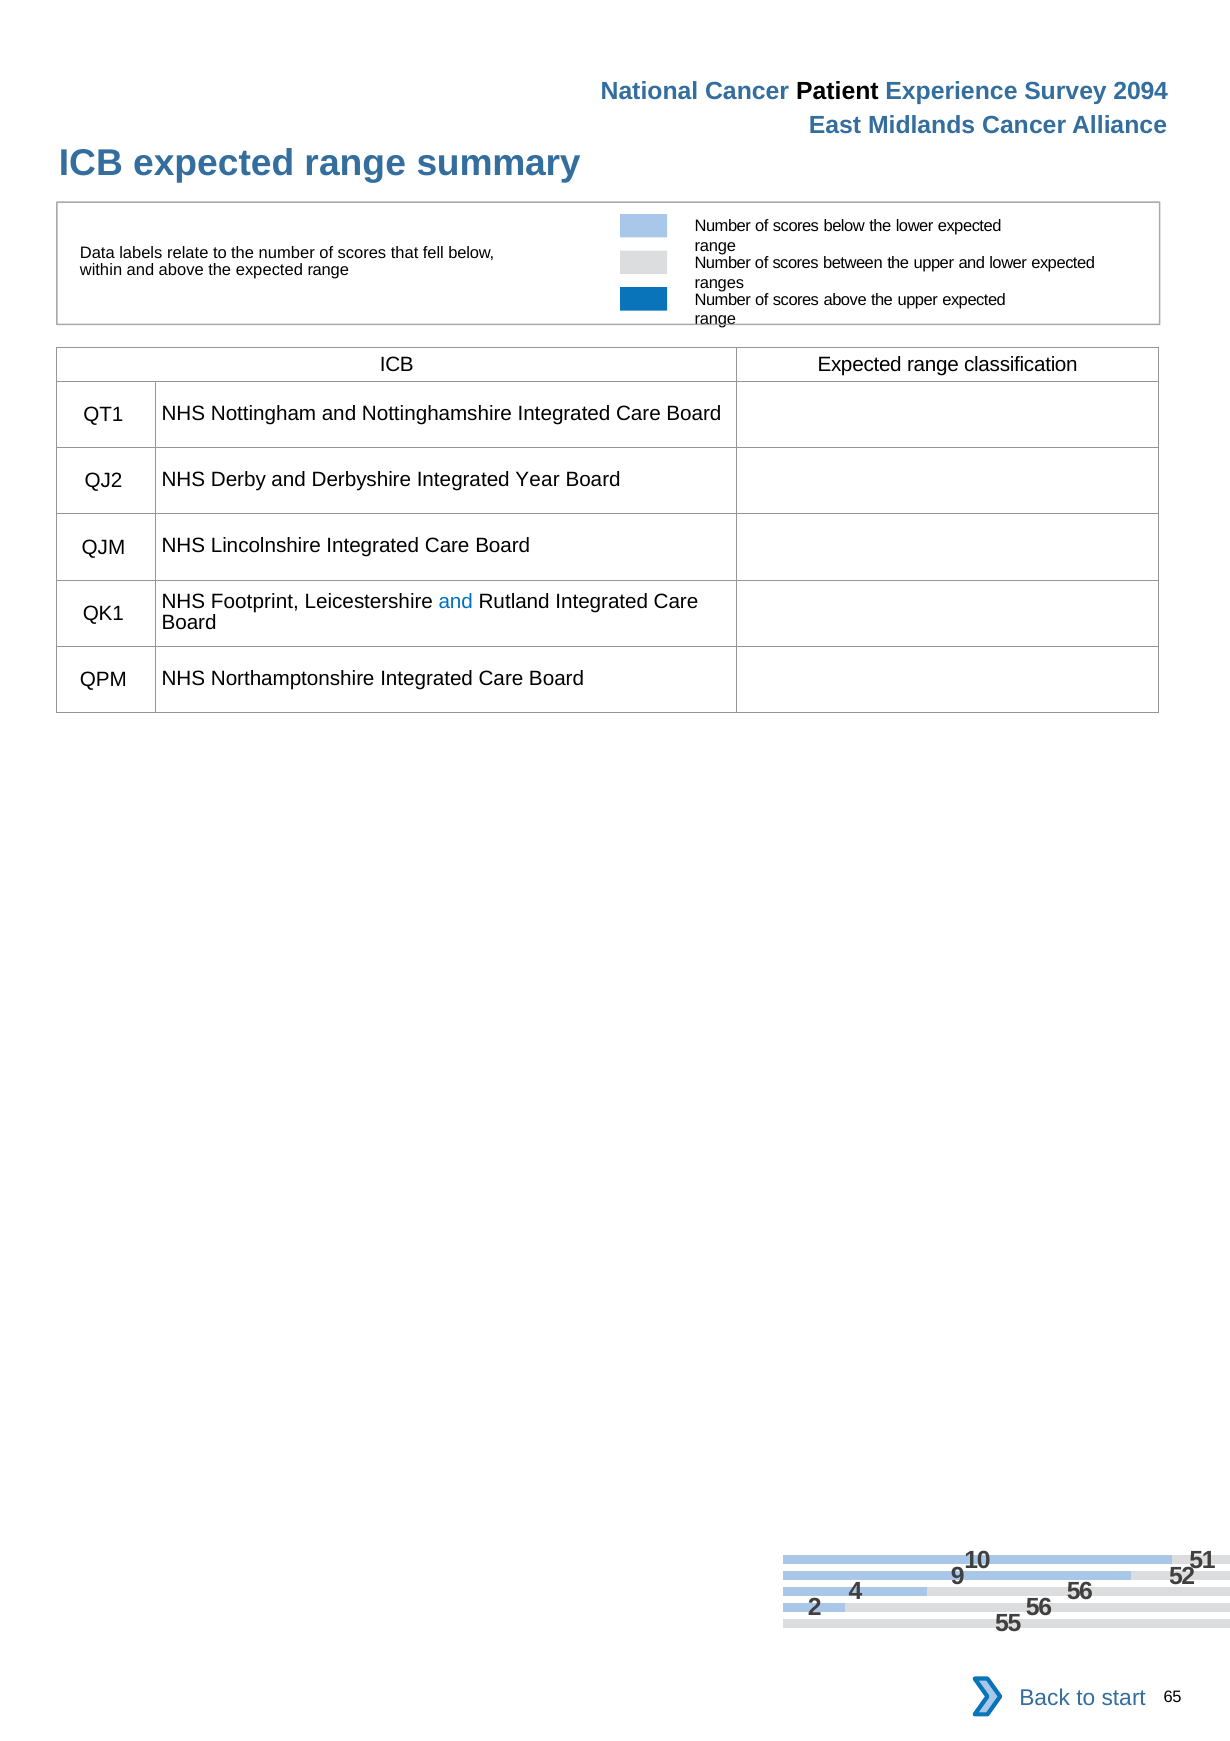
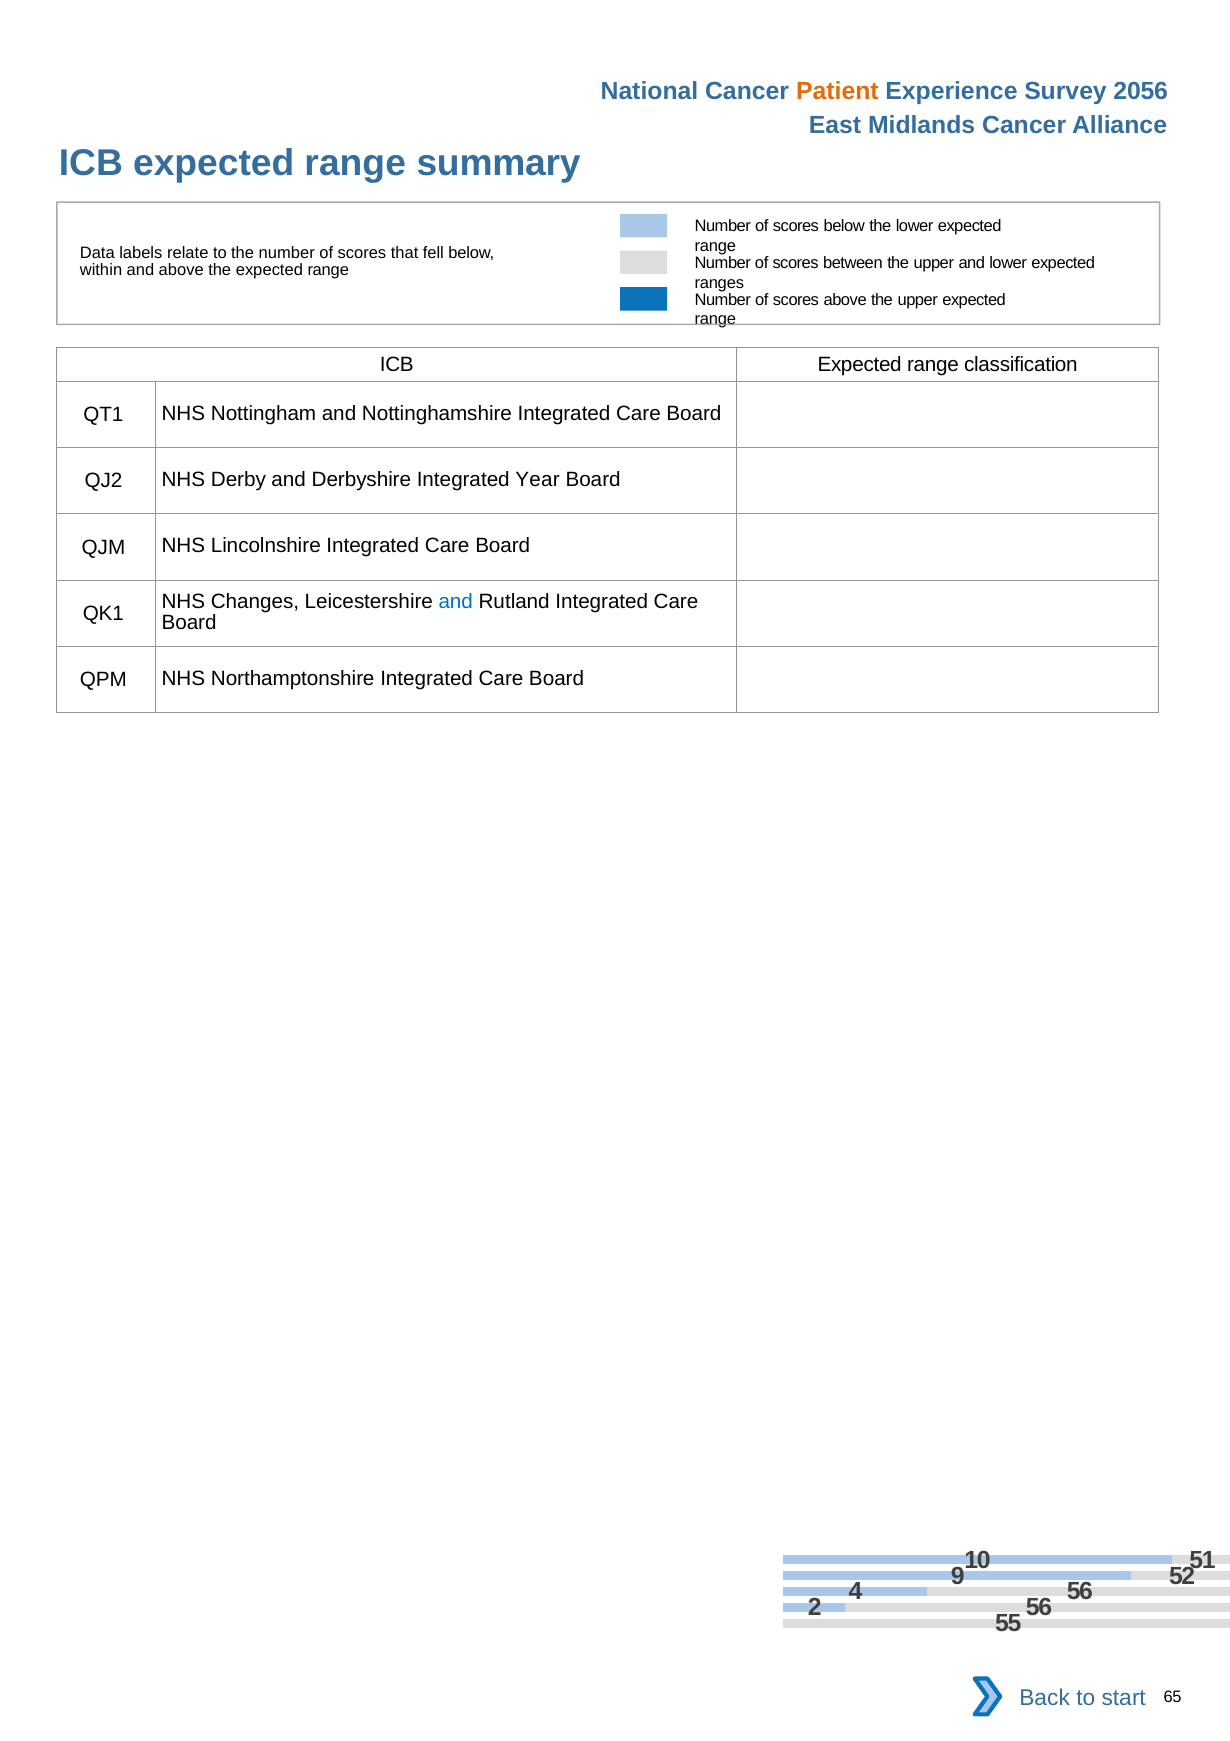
Patient colour: black -> orange (837, 92)
2094: 2094 -> 2056 (1141, 92)
Footprint: Footprint -> Changes (255, 602)
